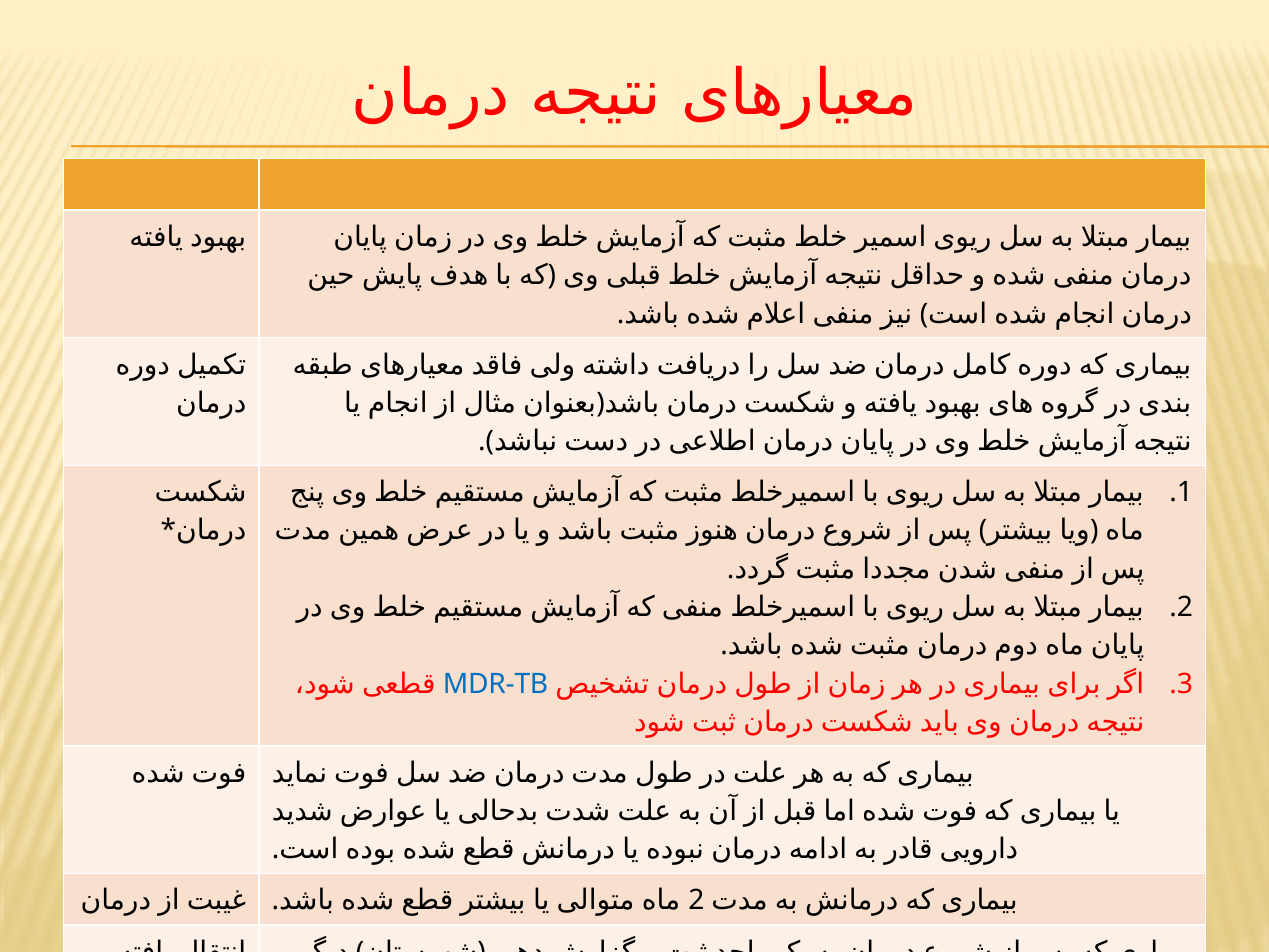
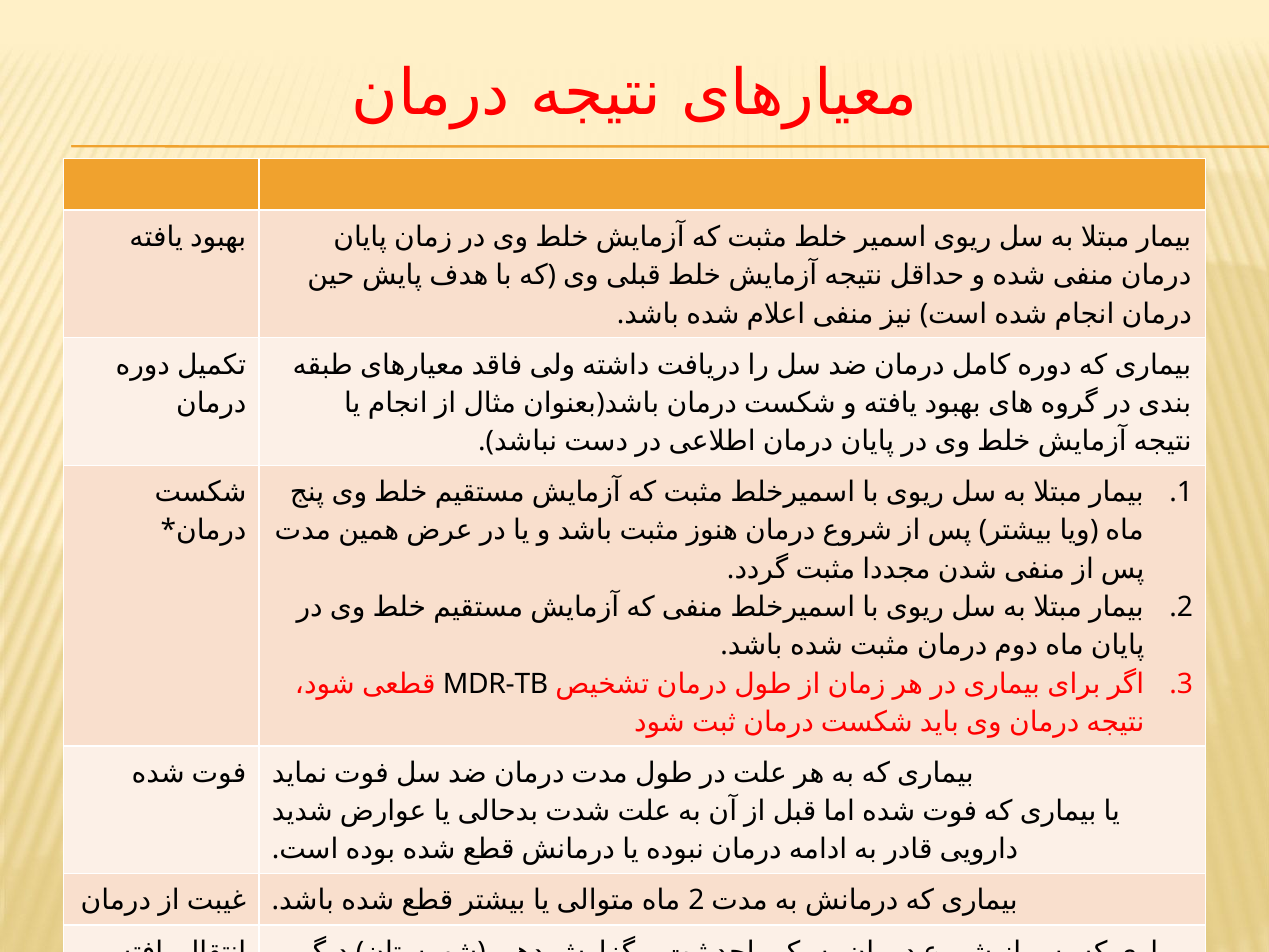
MDR-TB colour: blue -> black (496, 684)
